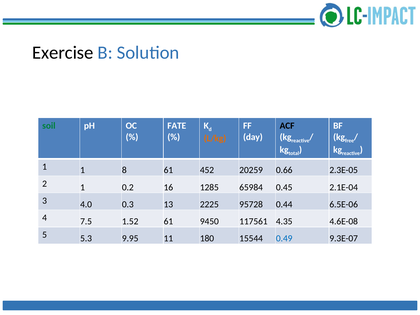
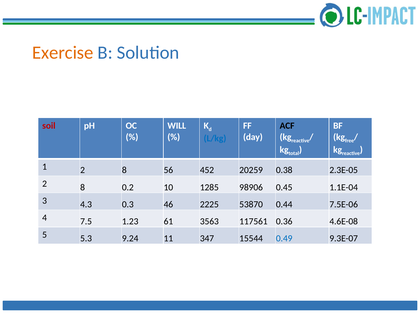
Exercise colour: black -> orange (63, 53)
soil colour: green -> red (49, 126)
FATE: FATE -> WILL (177, 126)
L/kg colour: orange -> blue (215, 138)
1 1: 1 -> 2 (83, 170)
8 61: 61 -> 56 (168, 170)
0.66: 0.66 -> 0.38 (284, 170)
1: 1 -> 8 (83, 187)
16: 16 -> 10 (168, 187)
65984: 65984 -> 98906 (251, 187)
2.1E-04: 2.1E-04 -> 1.1E-04 (344, 187)
4.0: 4.0 -> 4.3 (86, 204)
13: 13 -> 46 (168, 204)
95728: 95728 -> 53870 (251, 204)
6.5E-06: 6.5E-06 -> 7.5E-06 (344, 204)
1.52: 1.52 -> 1.23 (130, 221)
9450: 9450 -> 3563 (209, 221)
4.35: 4.35 -> 0.36 (284, 221)
9.95: 9.95 -> 9.24 (130, 238)
180: 180 -> 347 (207, 238)
